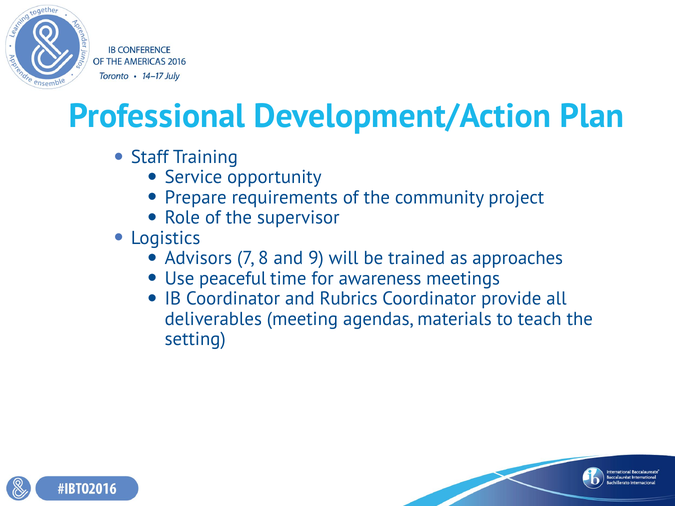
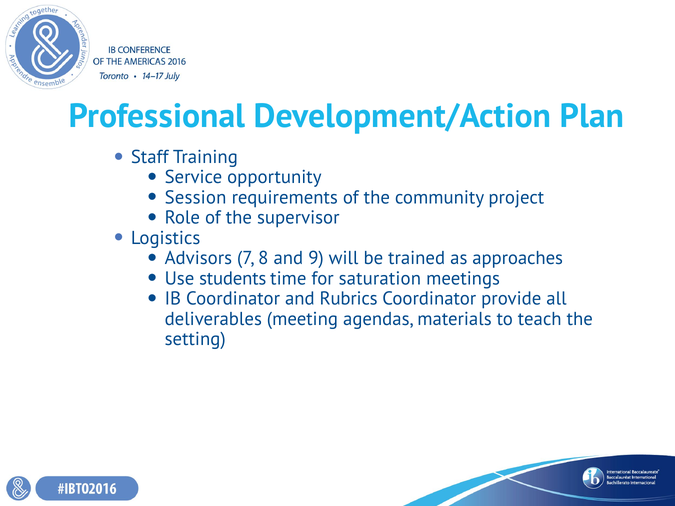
Prepare: Prepare -> Session (196, 198)
peaceful: peaceful -> students (233, 279)
awareness: awareness -> saturation (380, 279)
